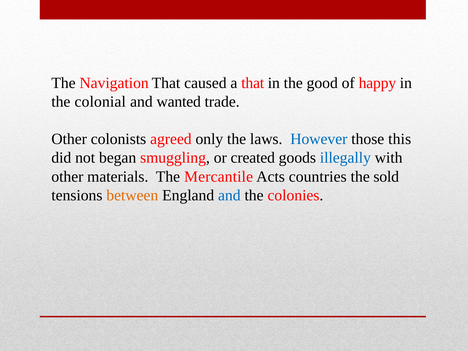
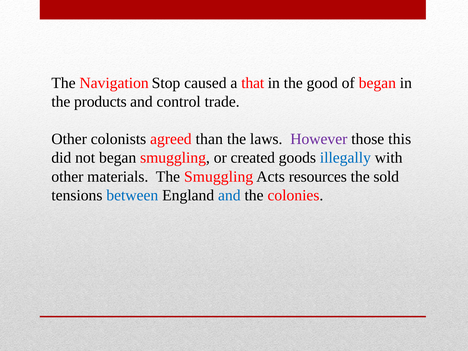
Navigation That: That -> Stop (166, 83)
of happy: happy -> began (377, 83)
colonial: colonial -> products (100, 102)
wanted: wanted -> control (179, 102)
only: only -> than (209, 139)
However colour: blue -> purple (319, 139)
The Mercantile: Mercantile -> Smuggling (219, 177)
countries: countries -> resources (318, 177)
between colour: orange -> blue (132, 195)
